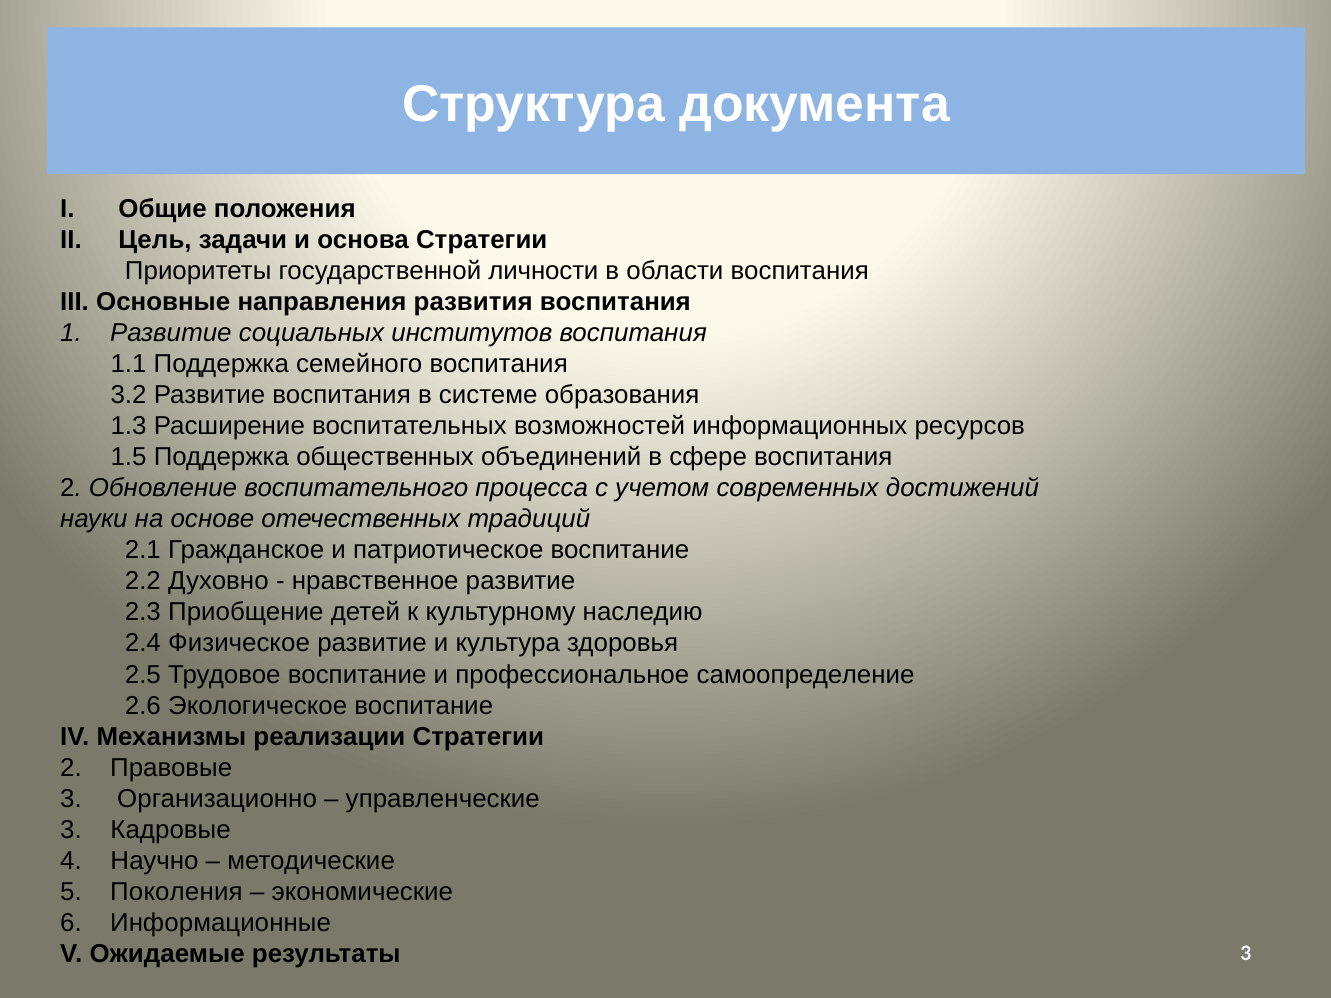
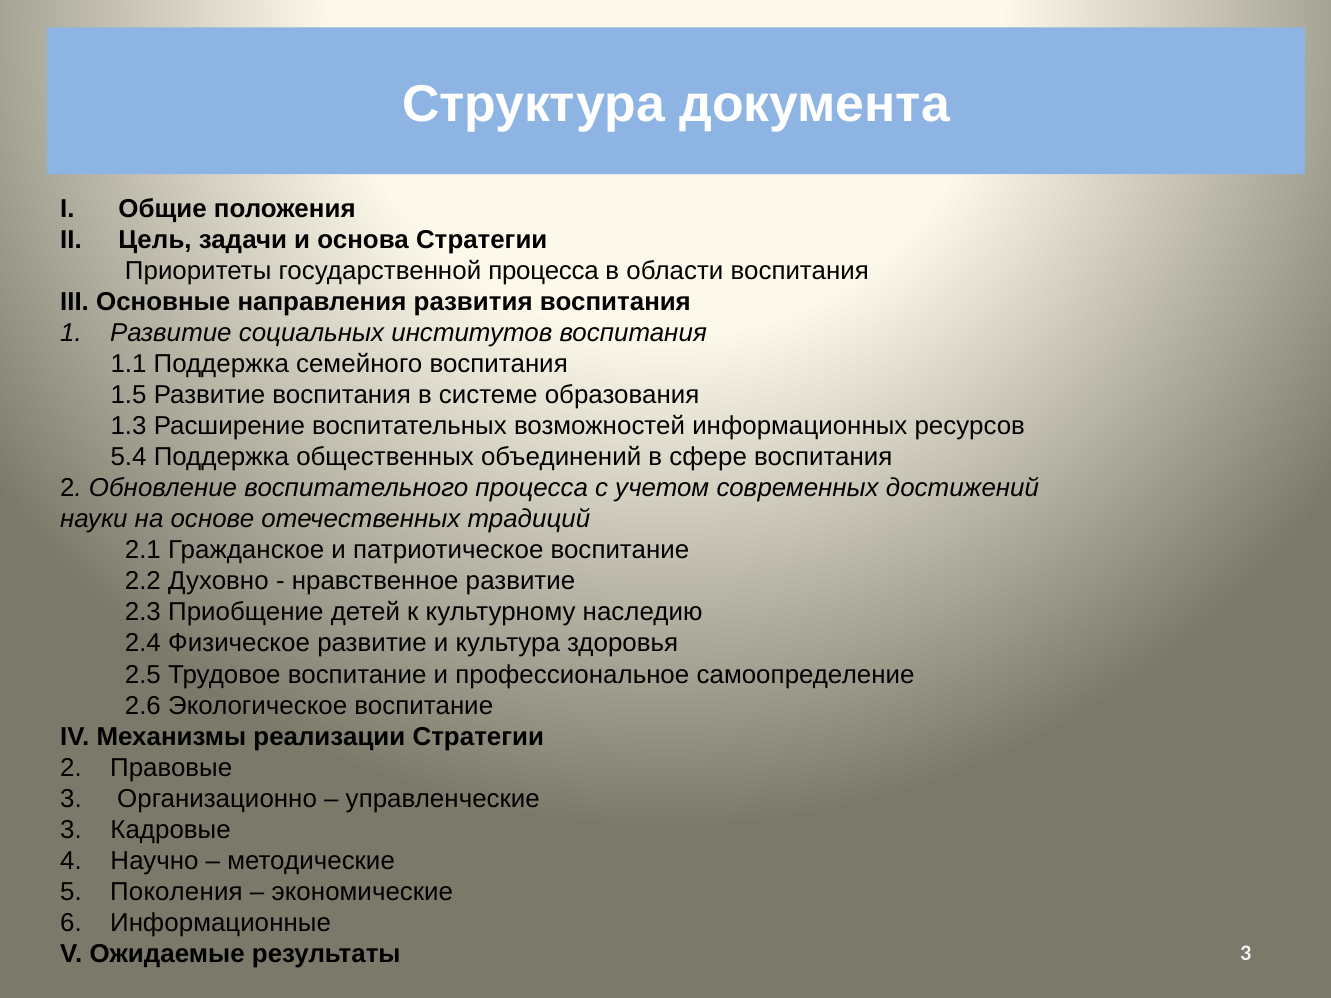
государственной личности: личности -> процесса (544, 271)
3.2: 3.2 -> 1.5 (129, 395)
1.5: 1.5 -> 5.4 (129, 457)
